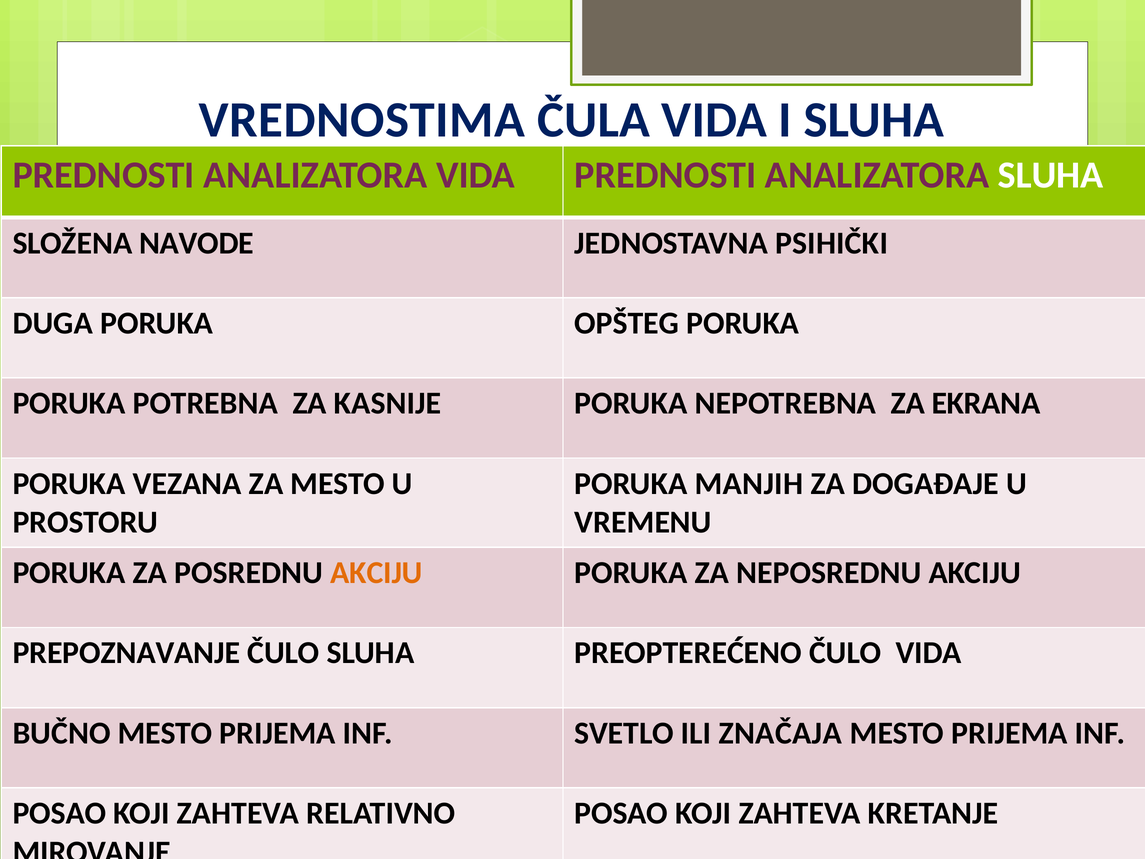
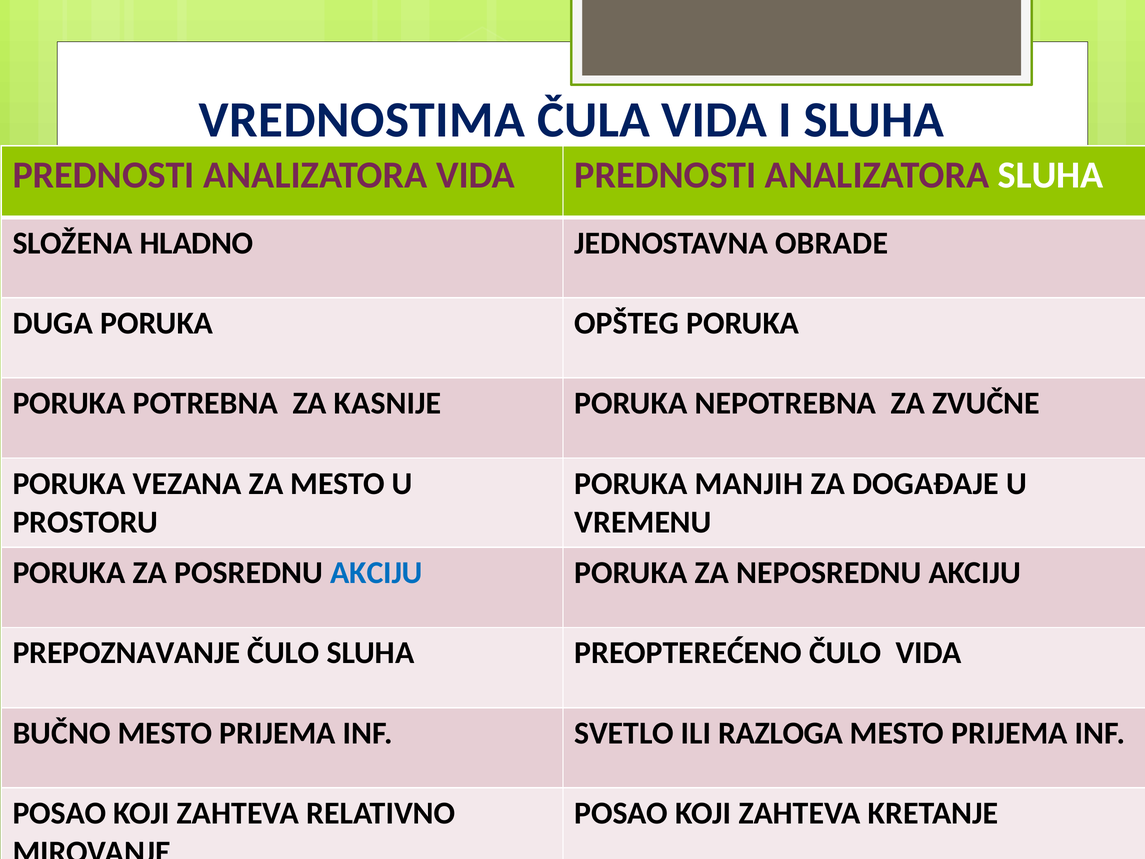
NAVODE: NAVODE -> HLADNO (197, 243)
PSIHIČKI: PSIHIČKI -> OBRADE (832, 243)
EKRANA: EKRANA -> ZVUČNE (986, 403)
AKCIJU colour: orange -> blue (377, 573)
ZNAČAJA: ZNAČAJA -> RAZLOGA (781, 733)
